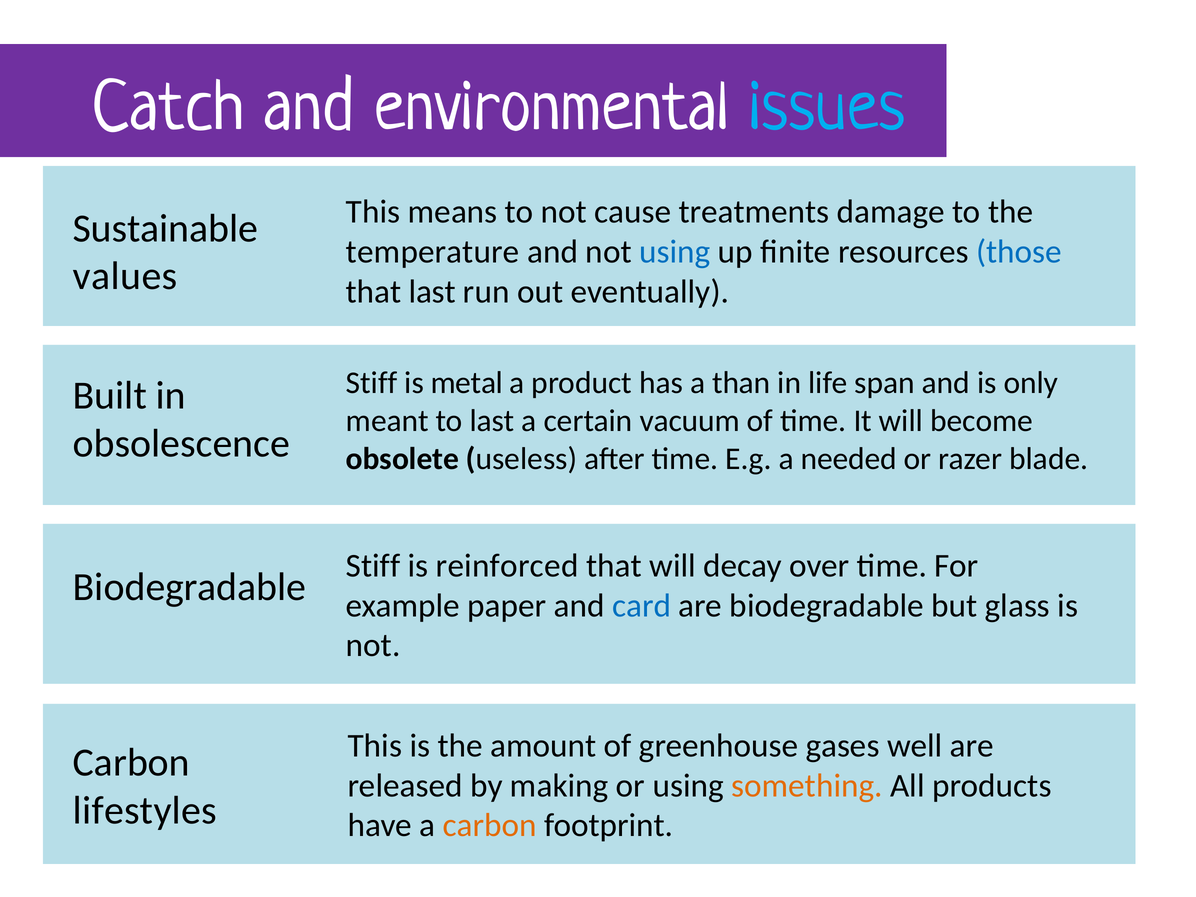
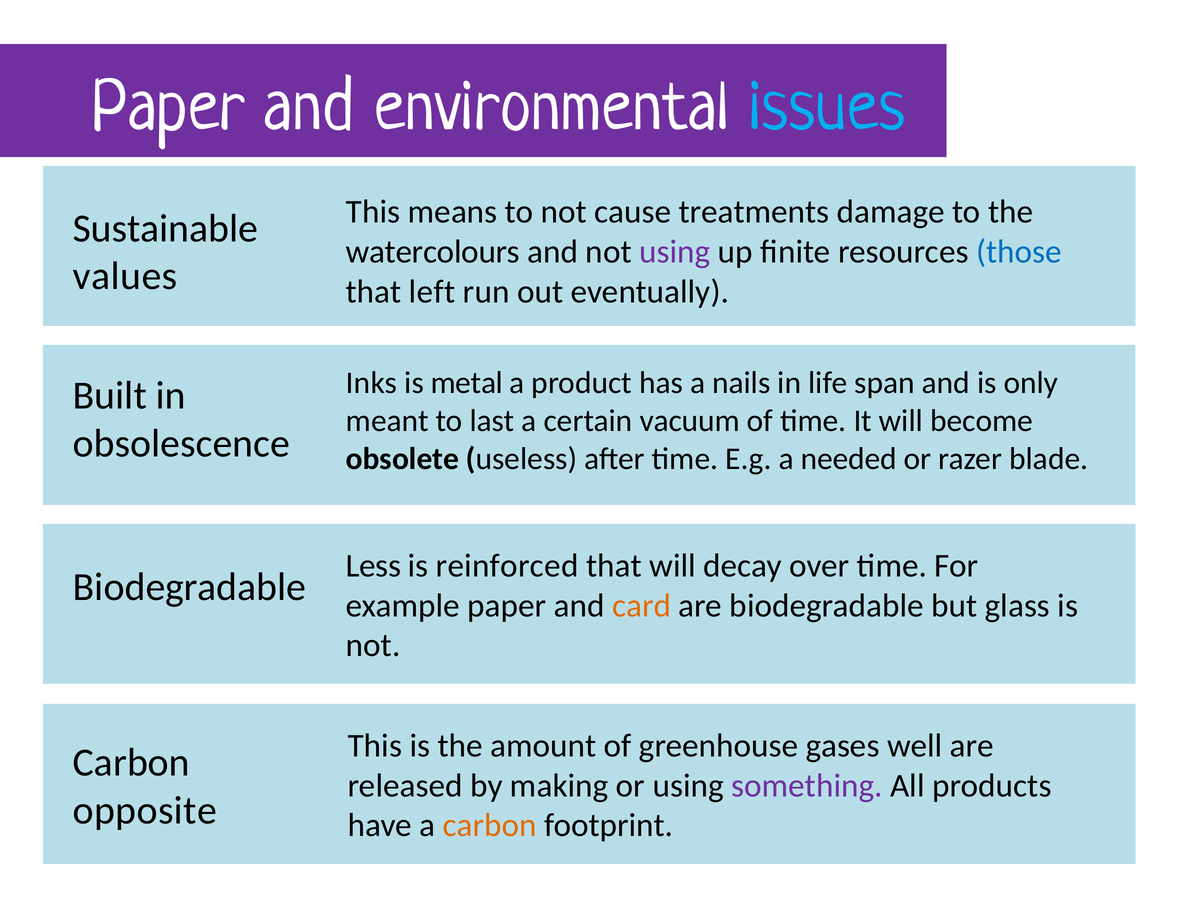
Catch: Catch -> Paper (168, 106)
temperature: temperature -> watercolours (433, 252)
using colour: blue -> purple (675, 252)
that last: last -> left (432, 292)
Stiff: Stiff -> Inks (372, 383)
than: than -> nails (741, 383)
Stiff: Stiff -> Less (373, 566)
card colour: blue -> orange (642, 606)
something colour: orange -> purple (807, 786)
lifestyles: lifestyles -> opposite (145, 810)
